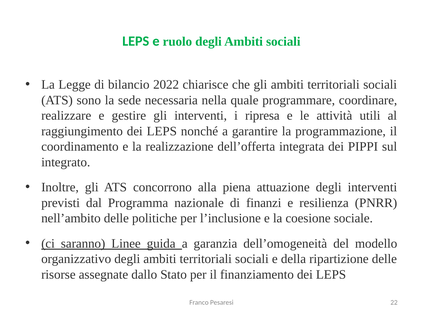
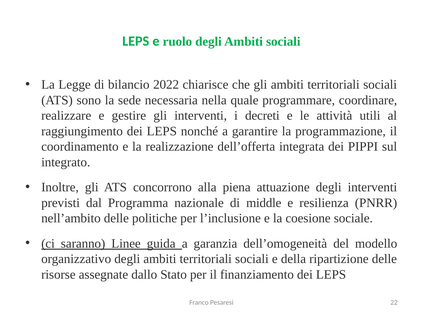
ripresa: ripresa -> decreti (262, 116)
finanzi: finanzi -> middle (264, 203)
